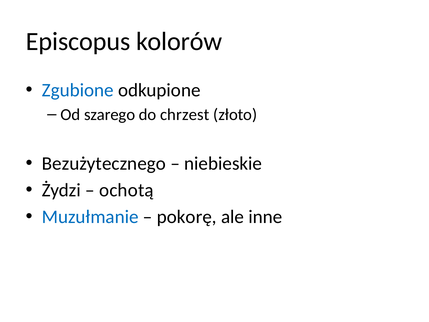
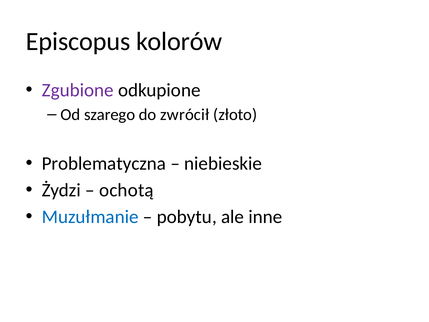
Zgubione colour: blue -> purple (78, 90)
chrzest: chrzest -> zwrócił (185, 115)
Bezużytecznego: Bezużytecznego -> Problematyczna (104, 163)
pokorę: pokorę -> pobytu (187, 217)
